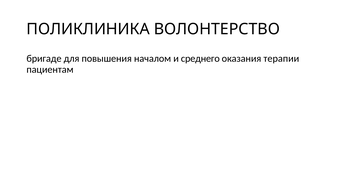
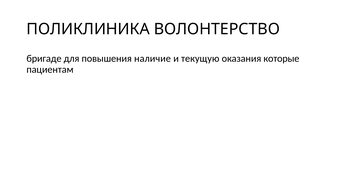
началом: началом -> наличие (152, 59)
среднего: среднего -> текущую (200, 59)
терапии: терапии -> которые (281, 59)
